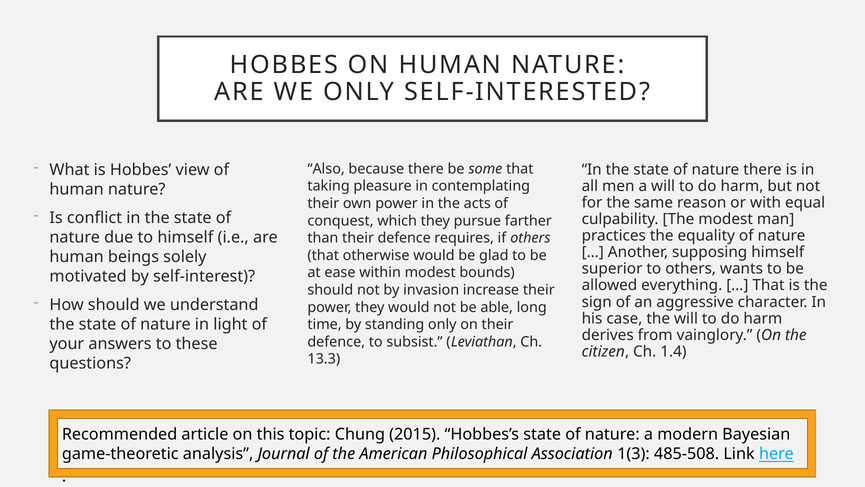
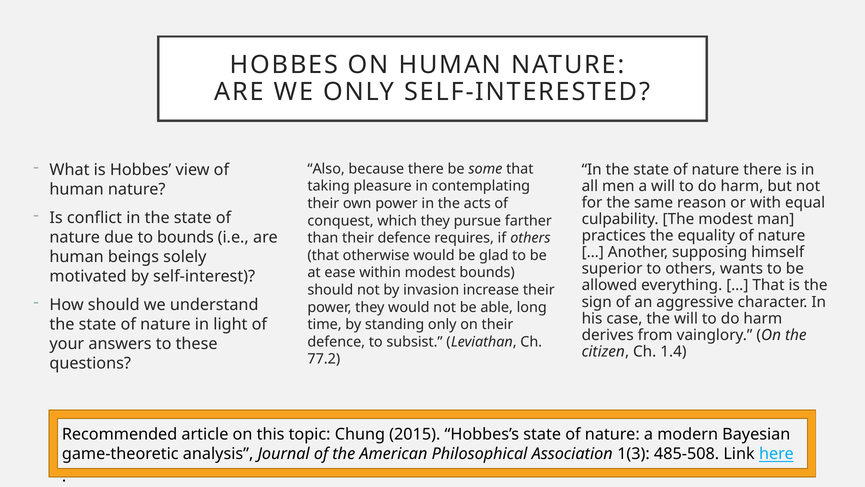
to himself: himself -> bounds (185, 237)
13.3: 13.3 -> 77.2 (324, 359)
